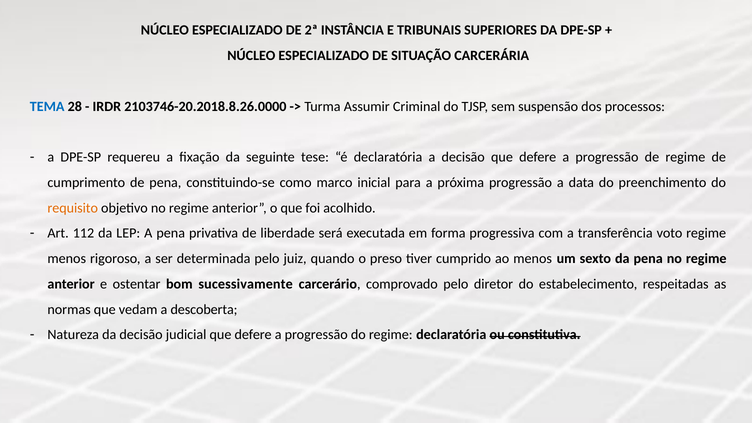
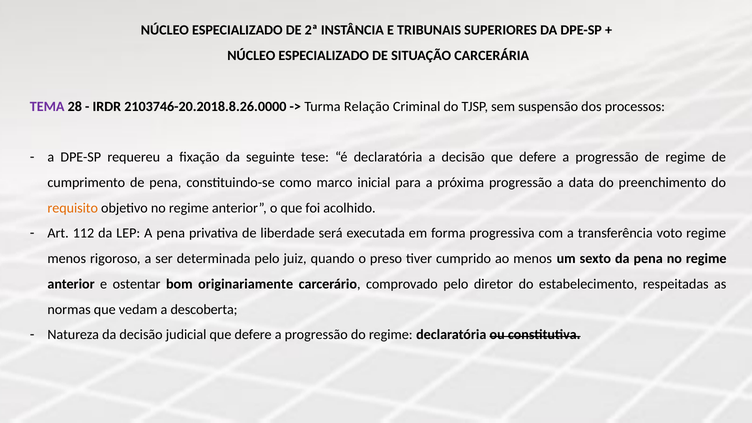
TEMA colour: blue -> purple (47, 106)
Assumir: Assumir -> Relação (367, 106)
sucessivamente: sucessivamente -> originariamente (246, 284)
